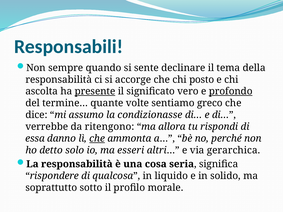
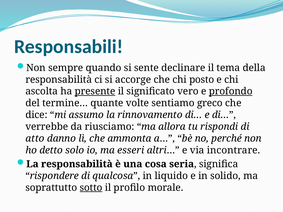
condizionasse: condizionasse -> rinnovamento (150, 115)
ritengono: ritengono -> riusciamo (110, 127)
essa: essa -> atto (35, 139)
che underline: present -> none (97, 139)
gerarchica: gerarchica -> incontrare (234, 150)
sotto underline: none -> present (91, 188)
